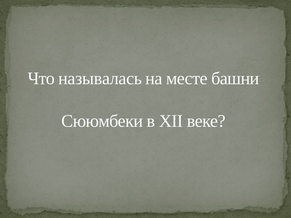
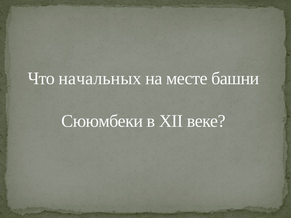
называлась: называлась -> начальных (100, 79)
